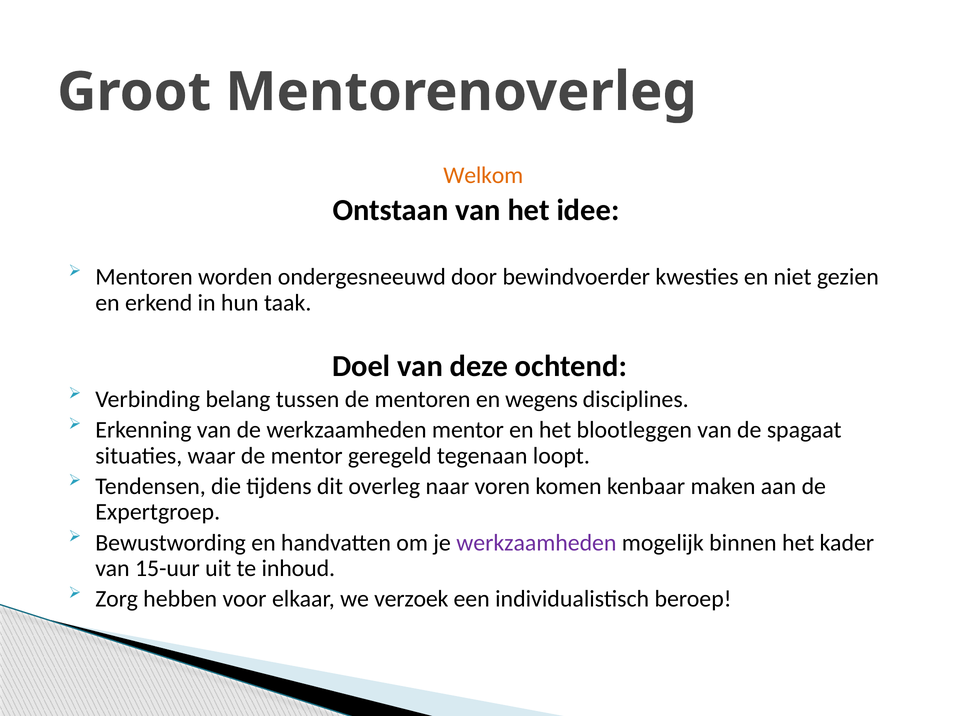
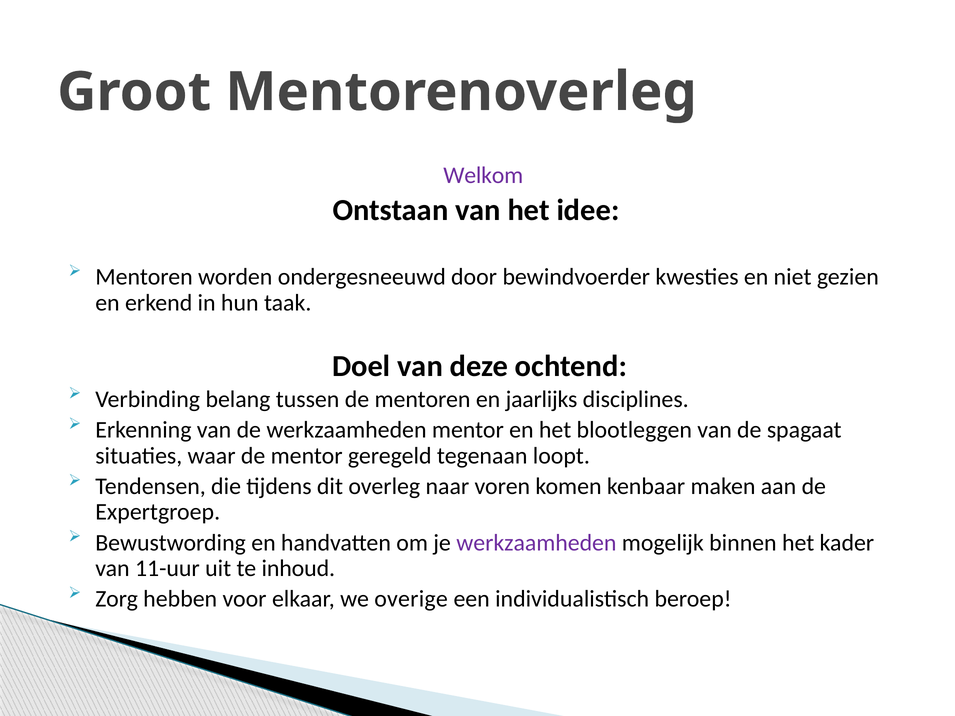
Welkom colour: orange -> purple (483, 175)
wegens: wegens -> jaarlijks (542, 400)
15-uur: 15-uur -> 11-uur (167, 569)
verzoek: verzoek -> overige (411, 599)
